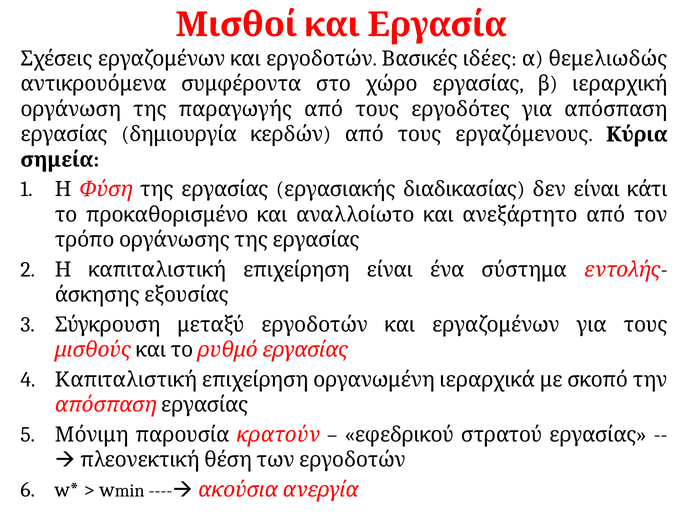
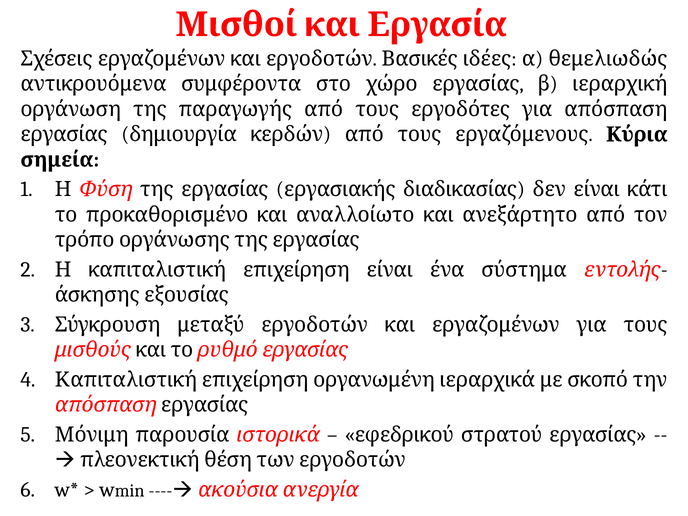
κρατούν: κρατούν -> ιστορικά (278, 435)
